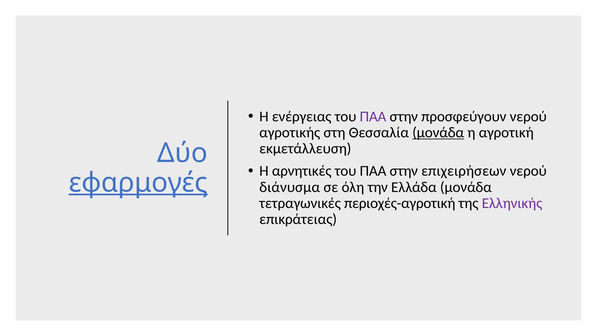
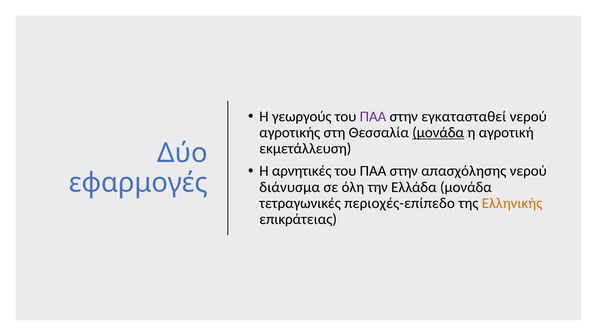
ενέργειας: ενέργειας -> γεωργούς (302, 116)
προσφεύγουν: προσφεύγουν -> εγκατασταθεί (464, 116)
επιχειρήσεων: επιχειρήσεων -> απασχόλησης (464, 171)
εφαρμογές underline: present -> none (138, 183)
περιοχές-αγροτική: περιοχές-αγροτική -> περιοχές-επίπεδο (400, 203)
Ελληνικής colour: purple -> orange (512, 203)
